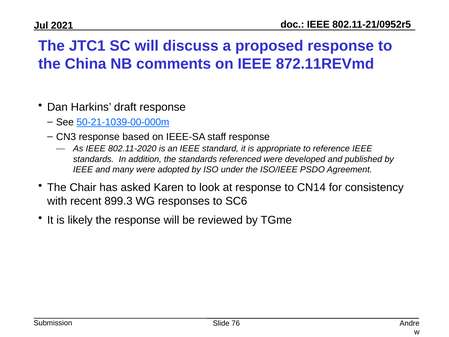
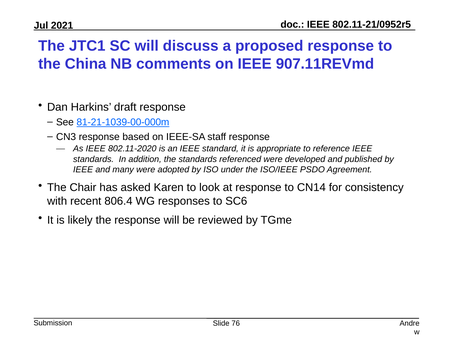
872.11REVmd: 872.11REVmd -> 907.11REVmd (325, 64)
50-21-1039-00-000m: 50-21-1039-00-000m -> 81-21-1039-00-000m (123, 122)
899.3: 899.3 -> 806.4 (118, 201)
